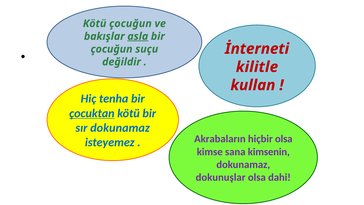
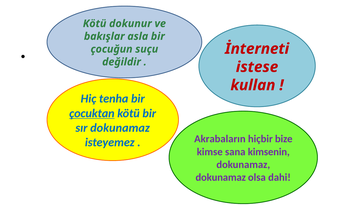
Kötü çocuğun: çocuğun -> dokunur (130, 24)
asla underline: present -> none (138, 36)
kilitle: kilitle -> istese (257, 67)
hiçbir olsa: olsa -> bize (284, 139)
dokunuşlar: dokunuşlar -> dokunamaz (221, 177)
